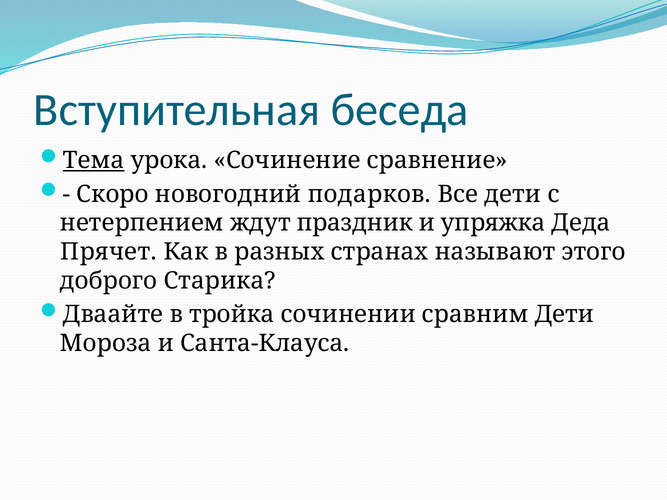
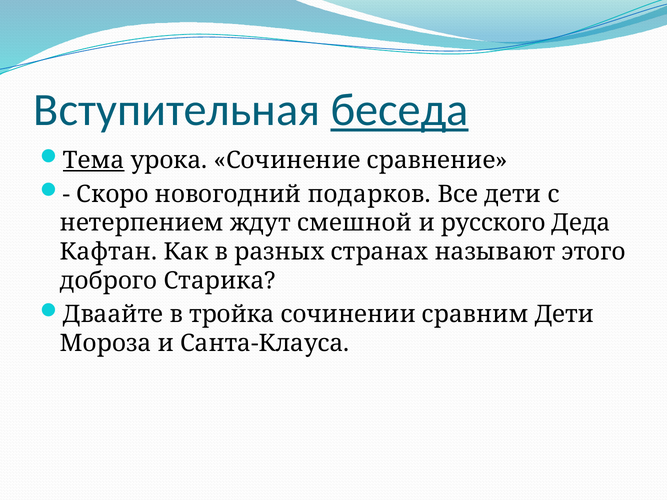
беседа underline: none -> present (400, 110)
праздник: праздник -> смешной (355, 223)
упряжка: упряжка -> русского (493, 223)
Прячет: Прячет -> Кафтан (109, 252)
